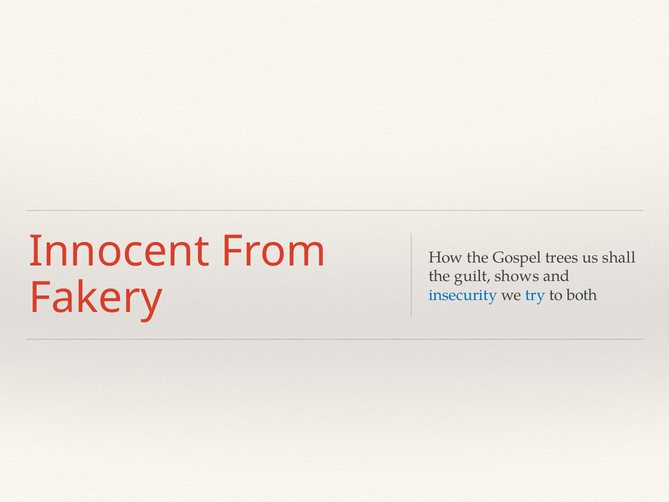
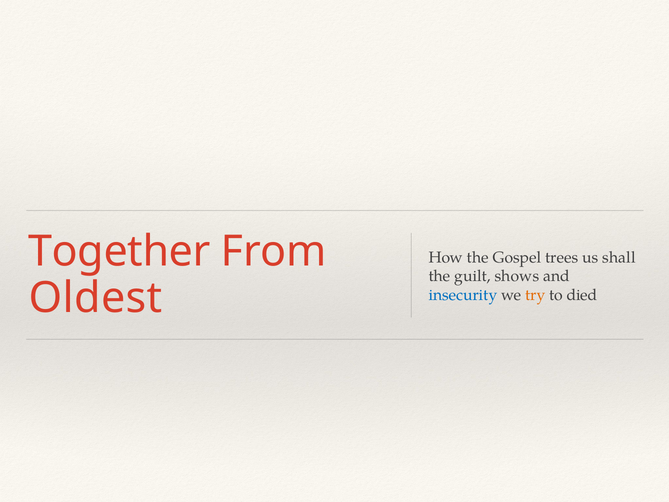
Innocent: Innocent -> Together (119, 252)
Fakery: Fakery -> Oldest (95, 298)
try colour: blue -> orange (535, 295)
both: both -> died (582, 295)
